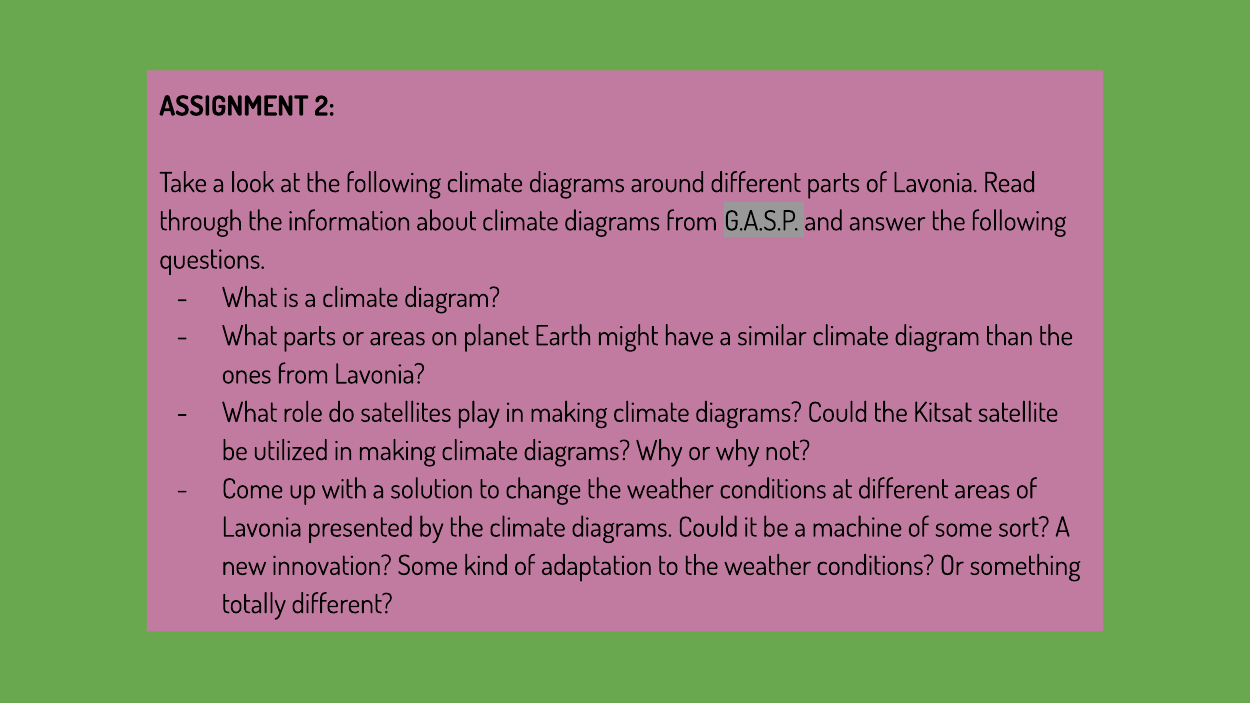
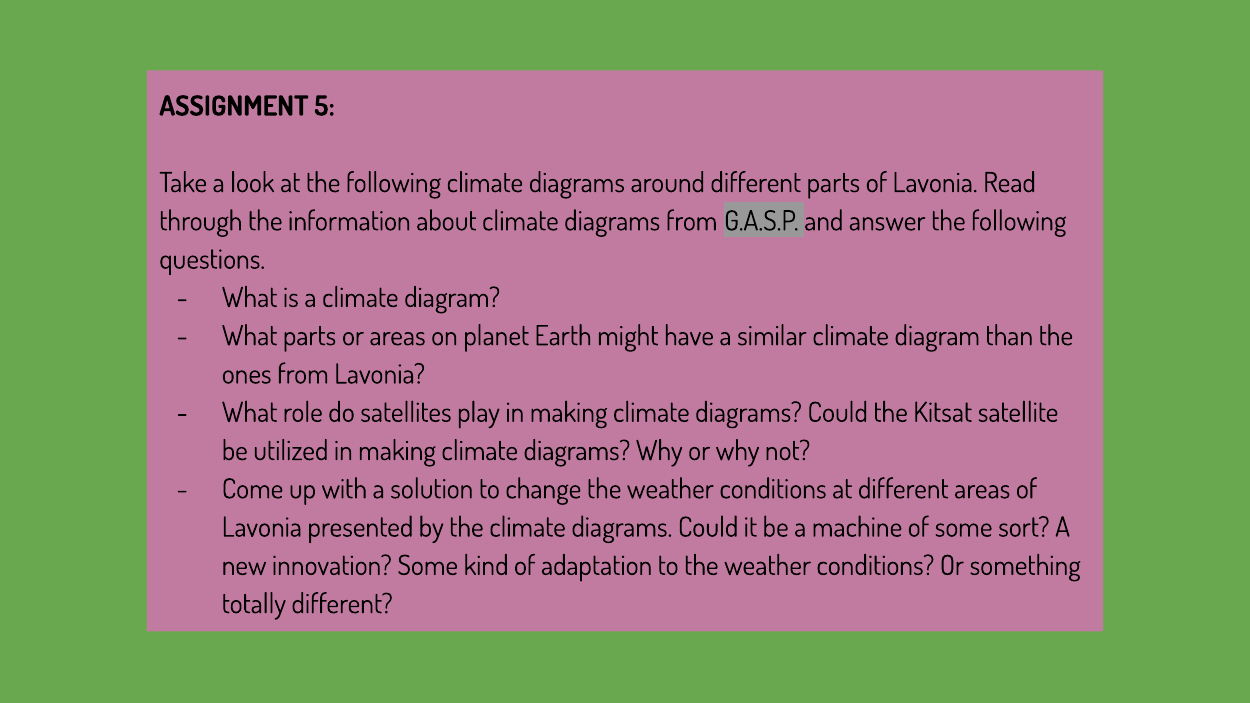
2: 2 -> 5 (324, 106)
